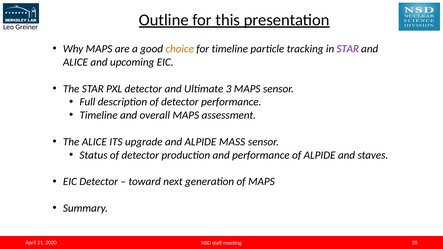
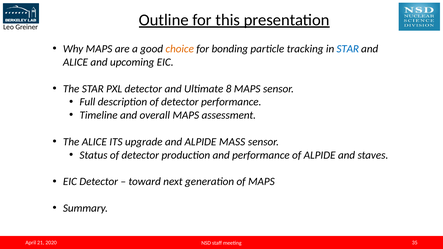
for timeline: timeline -> bonding (230, 49)
STAR colour: purple -> blue (348, 49)
3: 3 -> 8 (229, 89)
